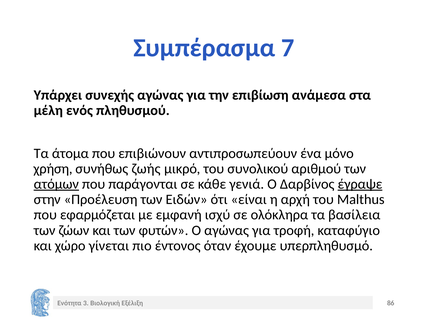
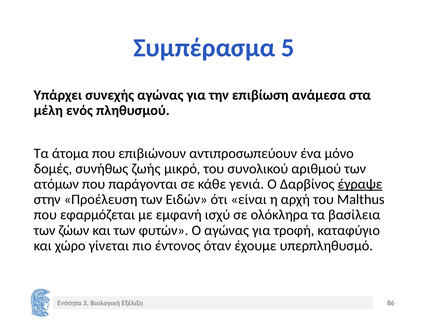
7: 7 -> 5 (288, 48)
χρήση: χρήση -> δομές (53, 169)
ατόμων underline: present -> none (56, 184)
